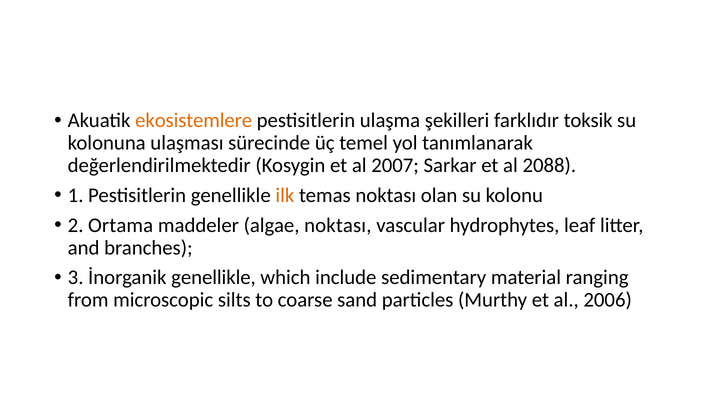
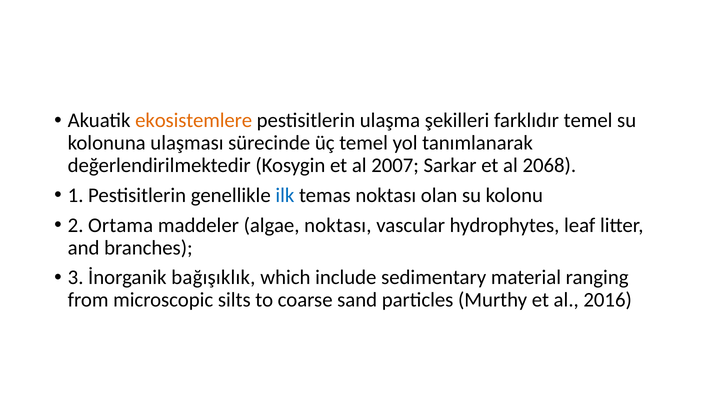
farklıdır toksik: toksik -> temel (588, 121)
2088: 2088 -> 2068 (549, 165)
ilk colour: orange -> blue (285, 195)
İnorganik genellikle: genellikle -> bağışıklık (213, 278)
2006: 2006 -> 2016 (608, 300)
